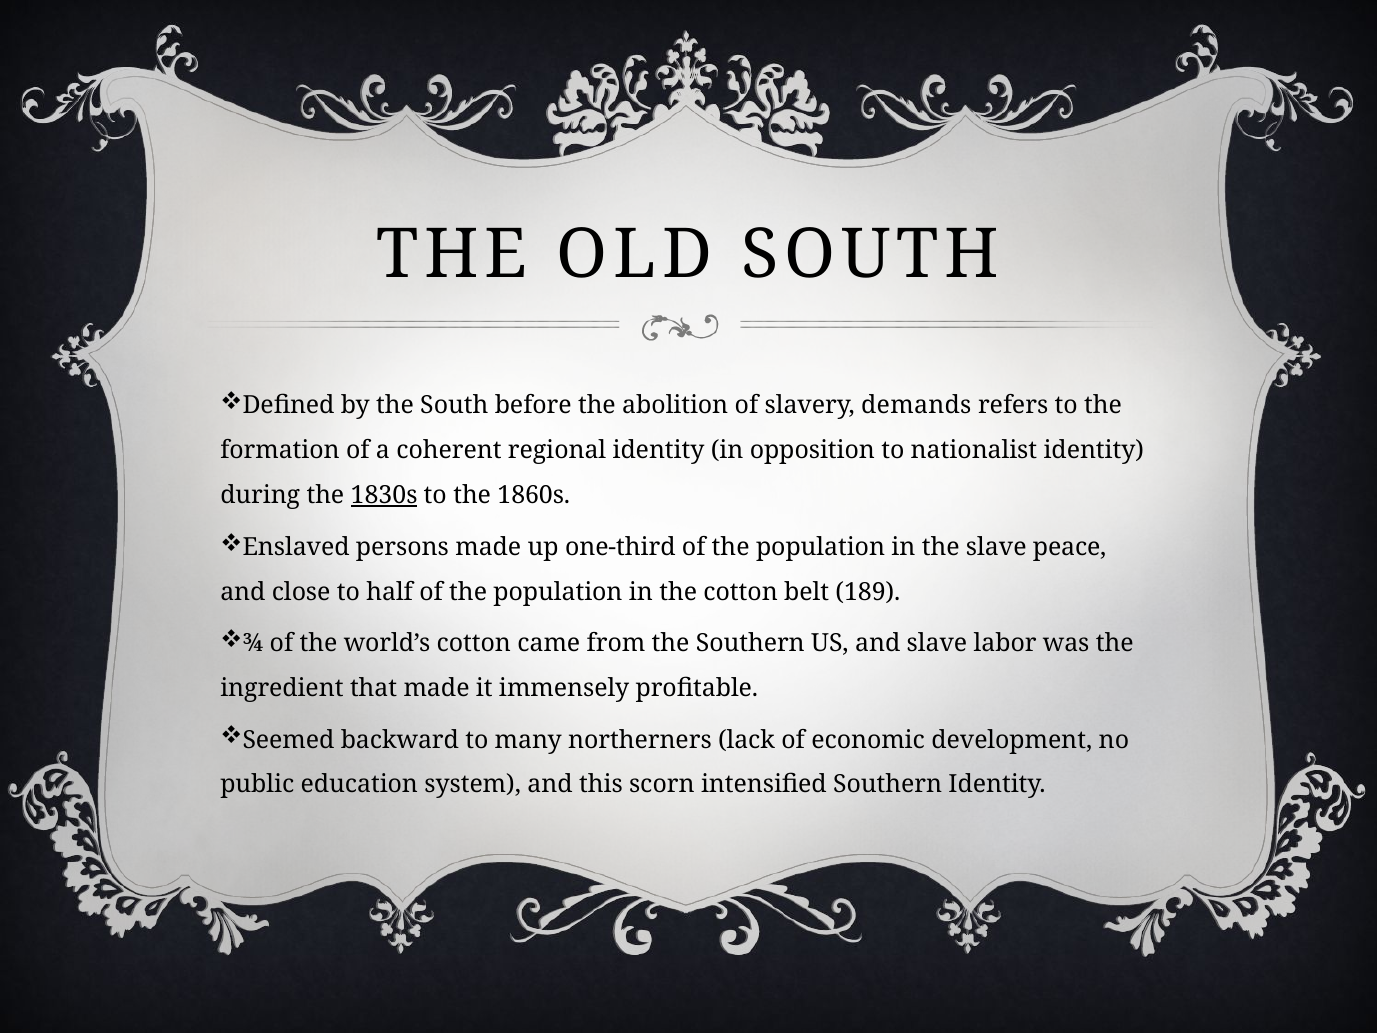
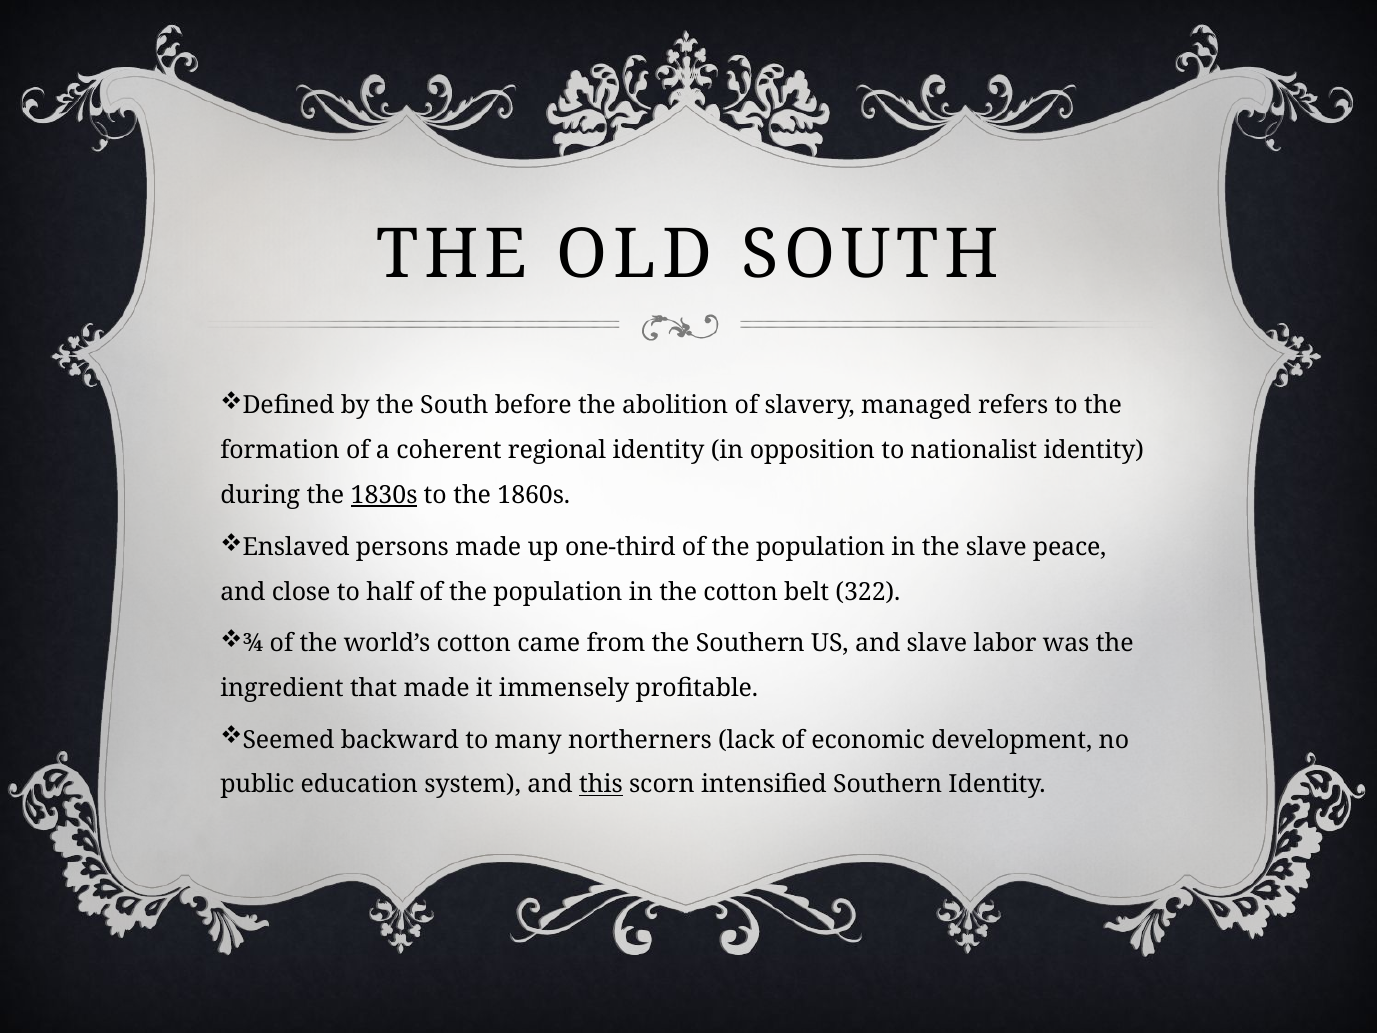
demands: demands -> managed (916, 406)
189: 189 -> 322 (868, 592)
this underline: none -> present (601, 785)
